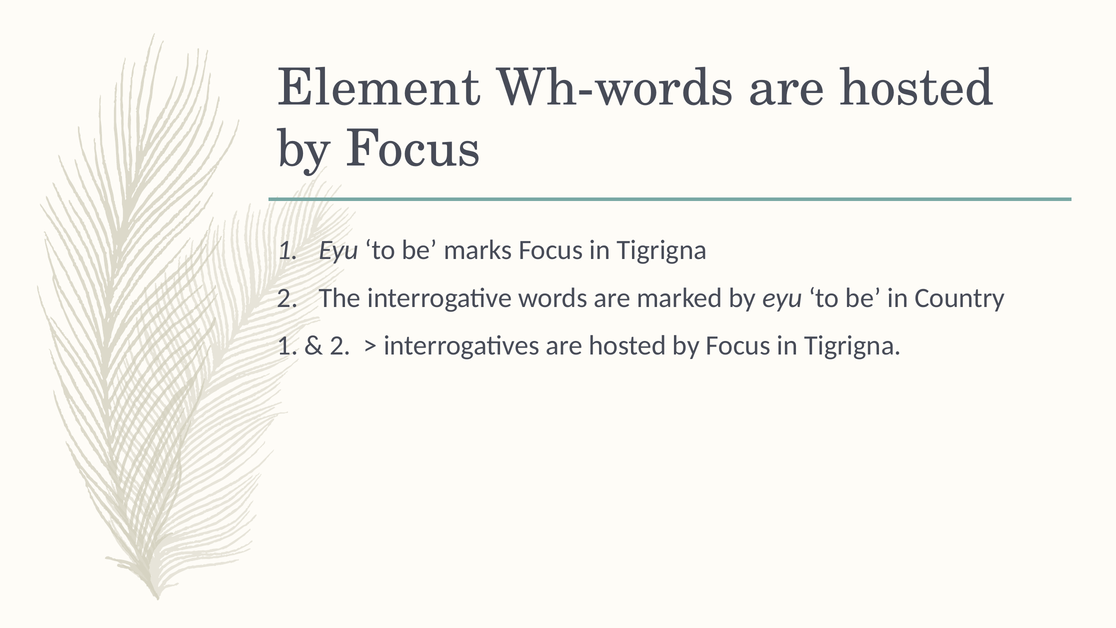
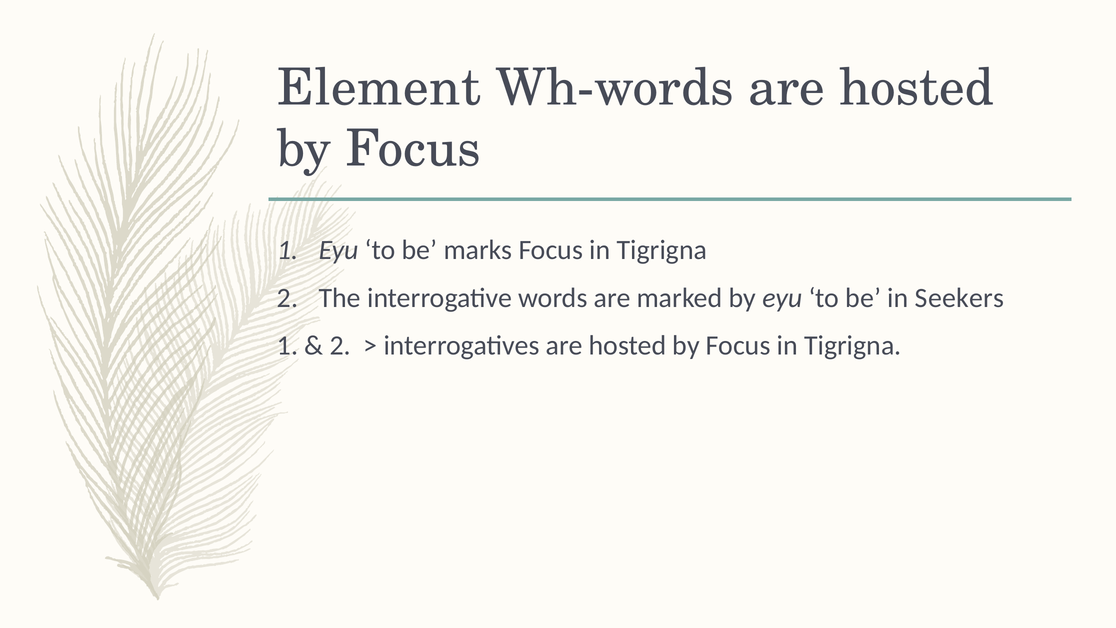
Country: Country -> Seekers (960, 298)
